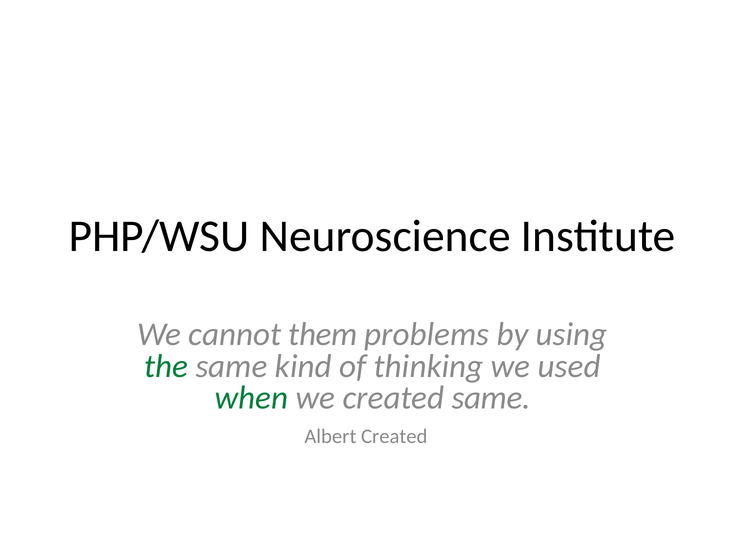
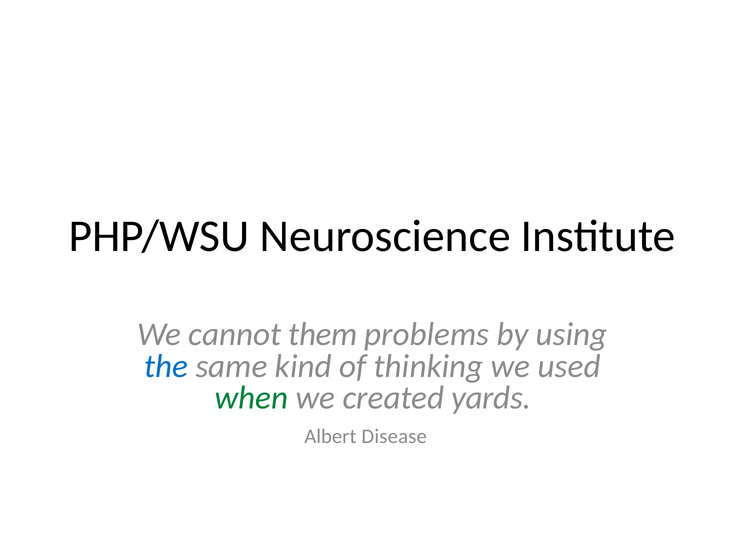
the colour: green -> blue (166, 367)
created same: same -> yards (491, 398)
Albert Created: Created -> Disease (394, 437)
